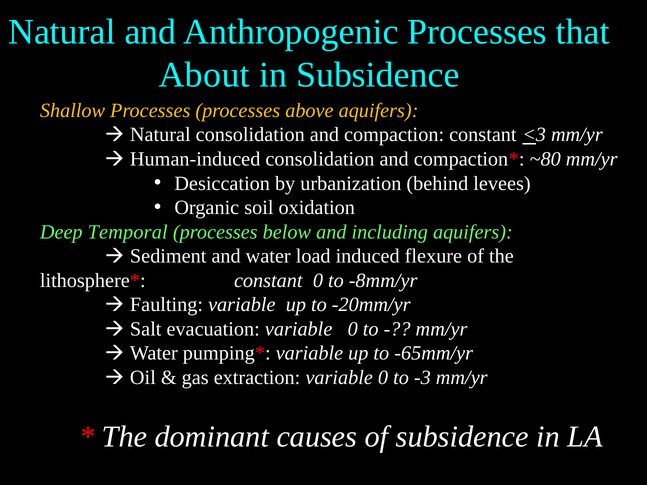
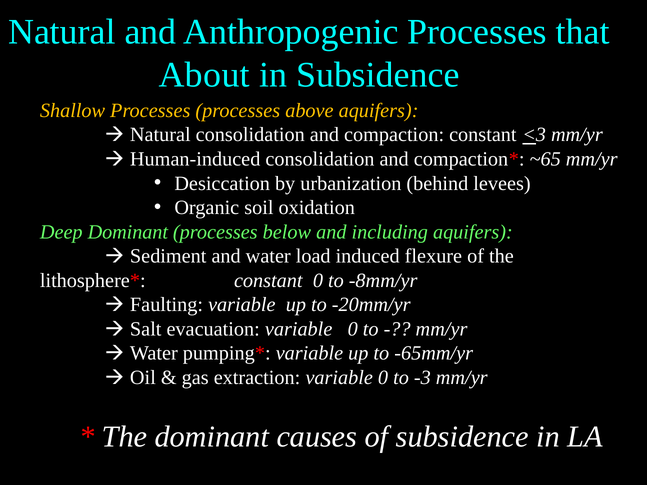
~80: ~80 -> ~65 (545, 159)
Deep Temporal: Temporal -> Dominant (128, 232)
